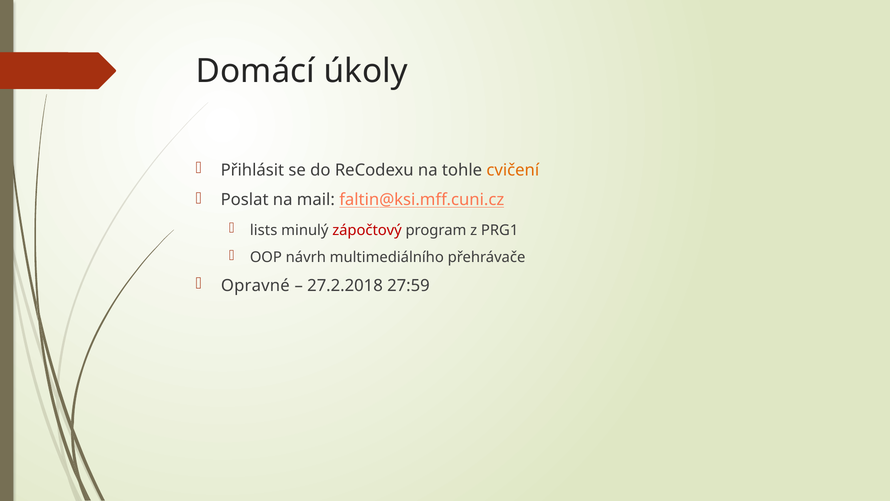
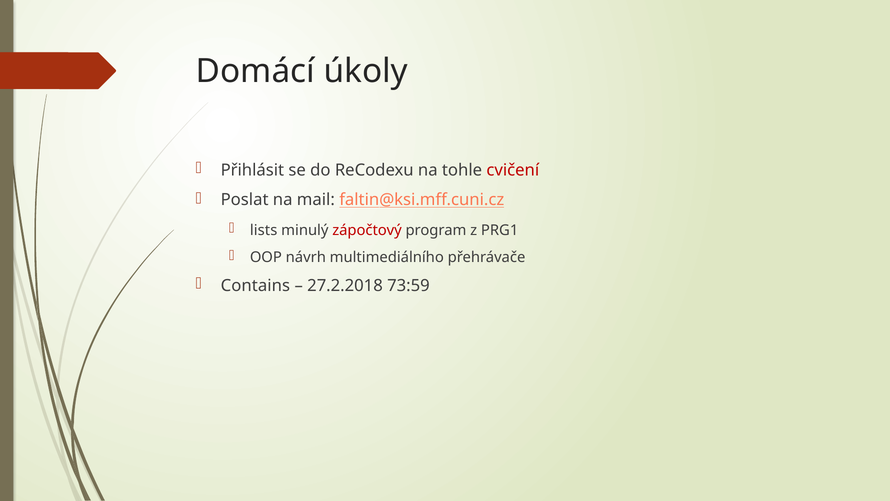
cvičení colour: orange -> red (513, 170)
Opravné: Opravné -> Contains (255, 286)
27:59: 27:59 -> 73:59 (408, 286)
